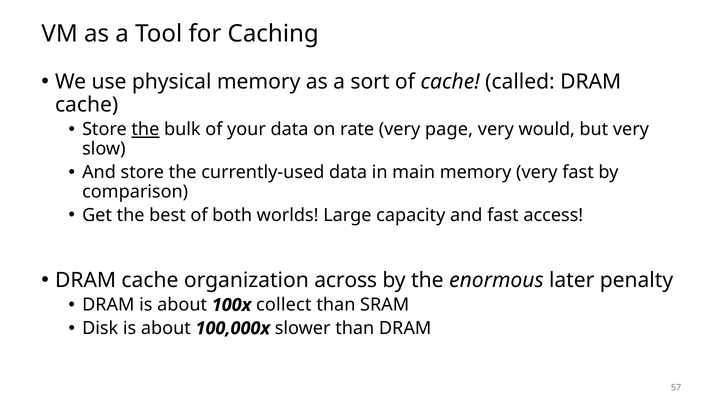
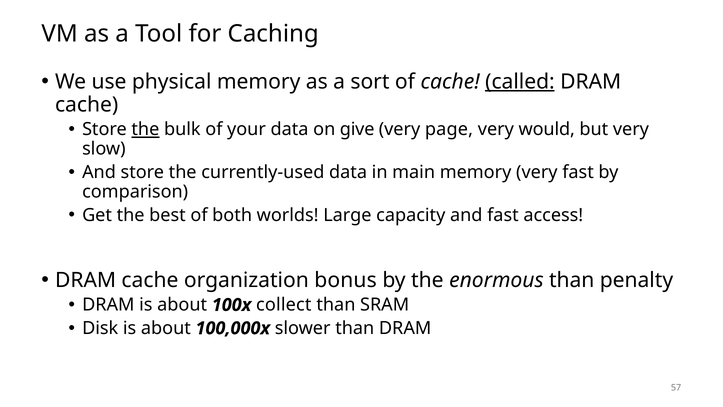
called underline: none -> present (520, 82)
rate: rate -> give (357, 129)
across: across -> bonus (346, 280)
enormous later: later -> than (572, 280)
